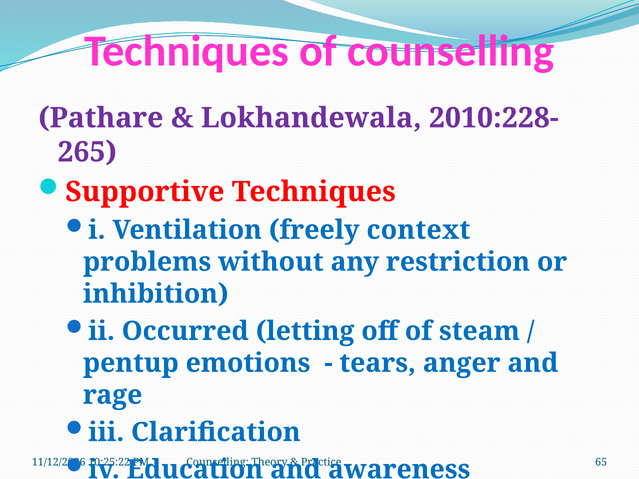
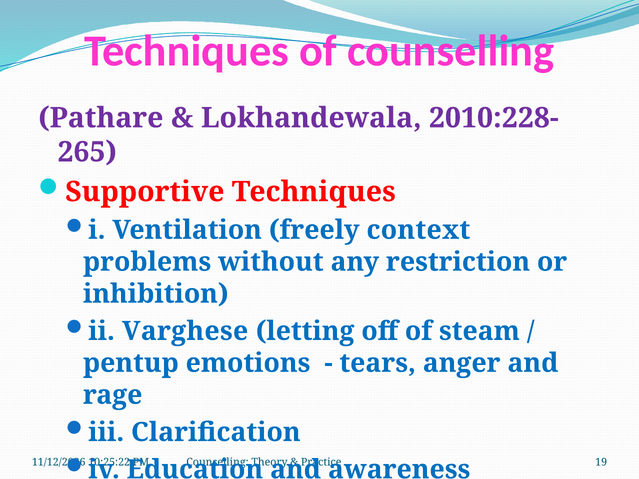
Occurred: Occurred -> Varghese (185, 331)
65: 65 -> 19 (601, 462)
